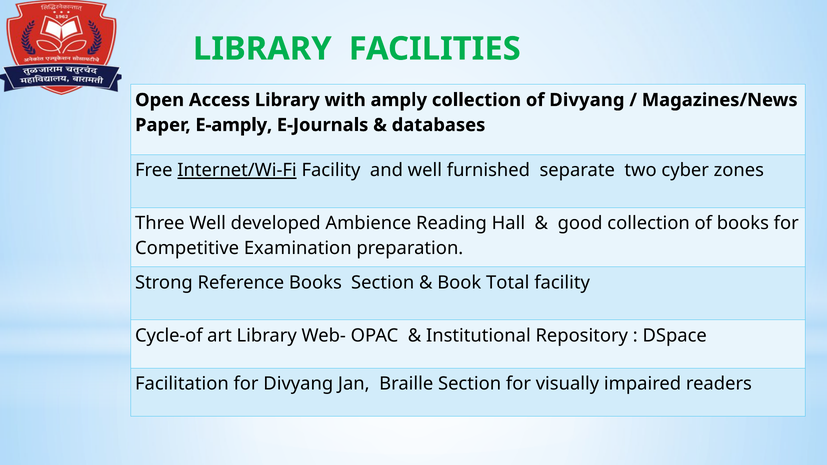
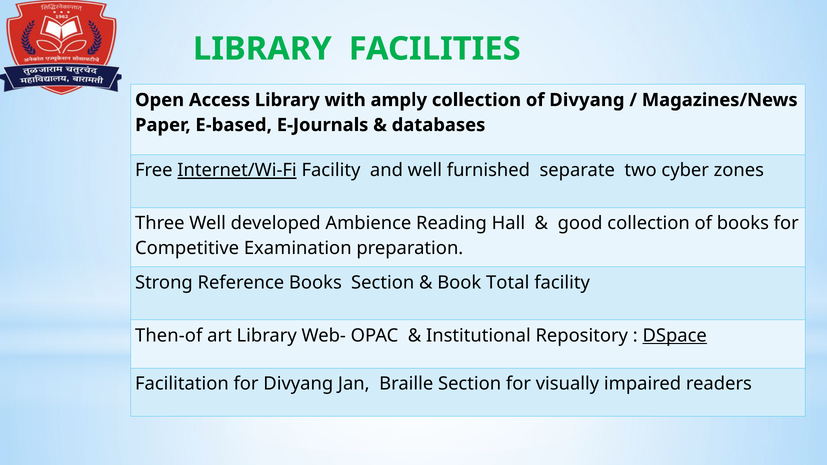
E-amply: E-amply -> E-based (234, 125)
Cycle-of: Cycle-of -> Then-of (169, 336)
DSpace underline: none -> present (675, 336)
